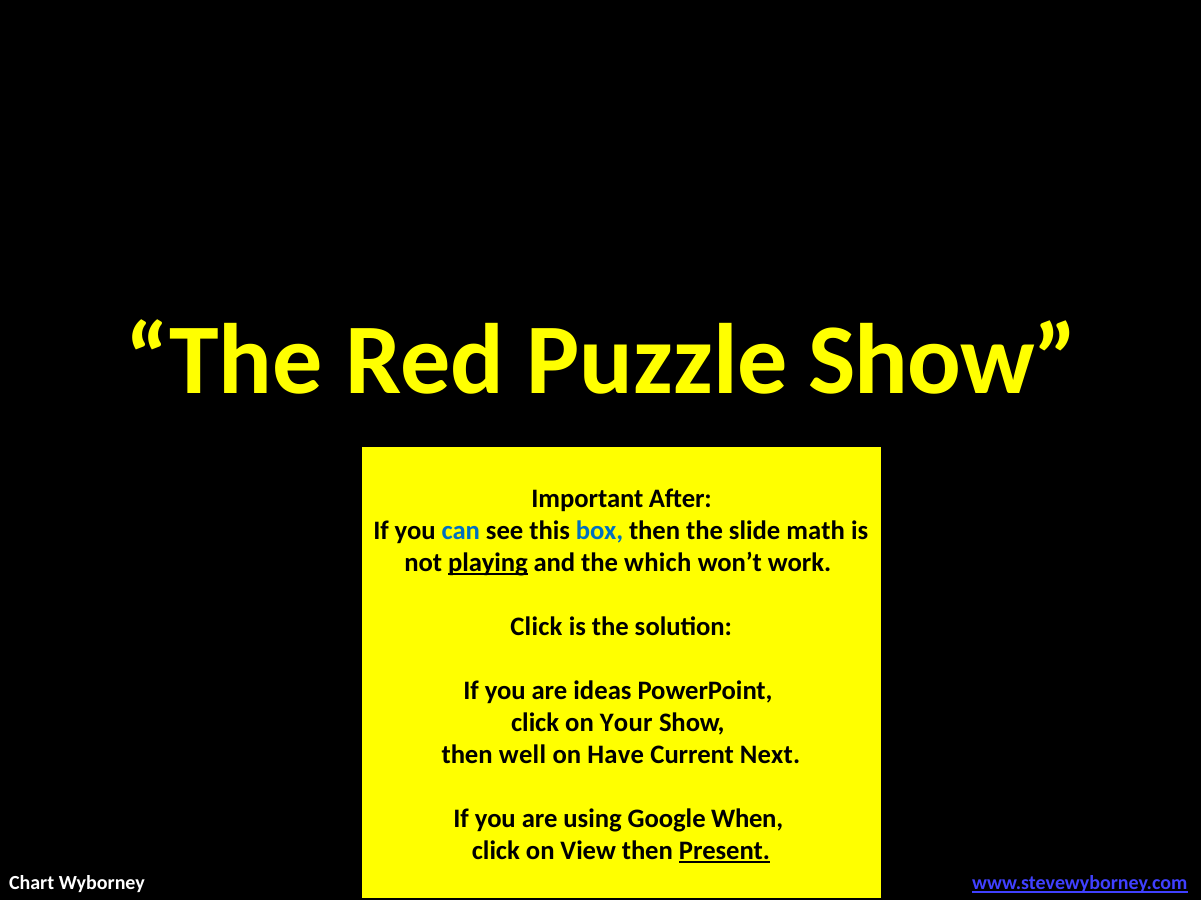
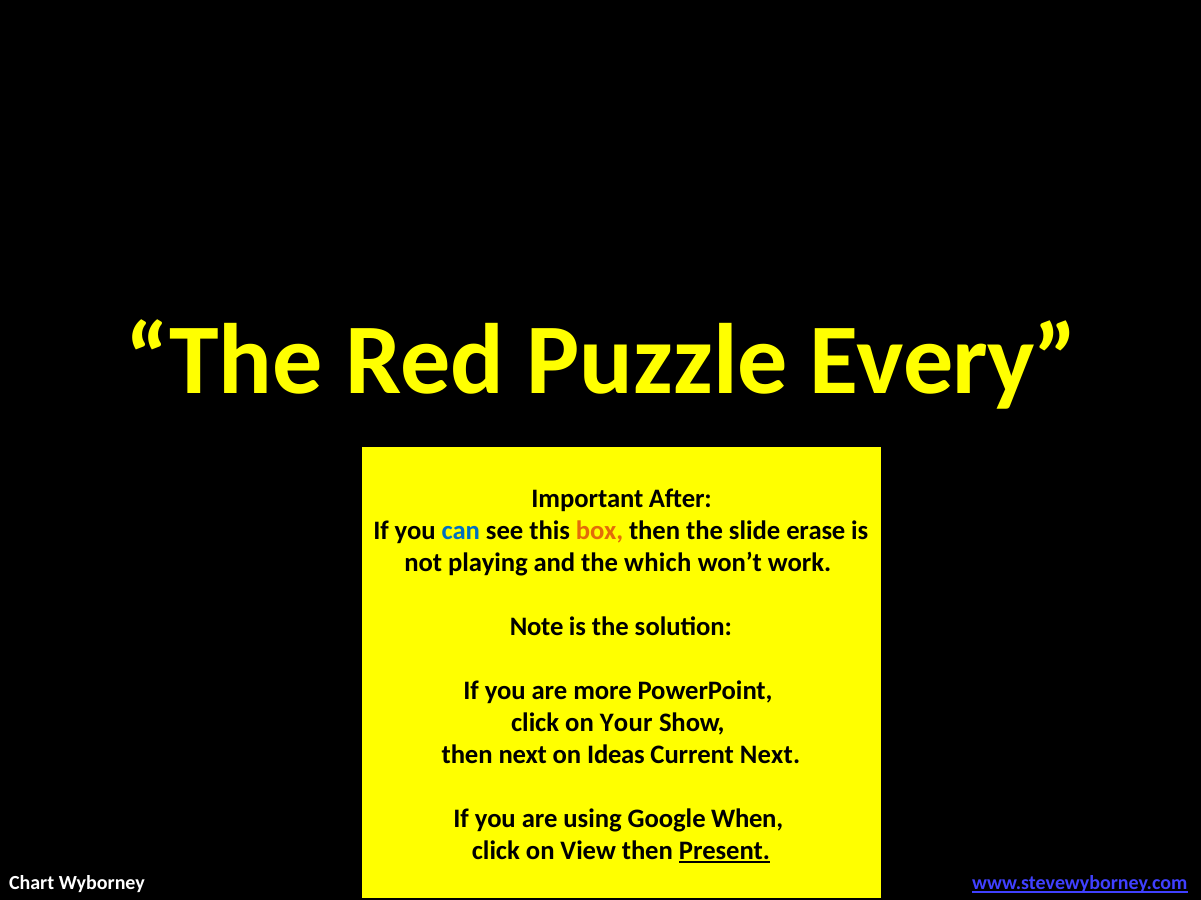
Puzzle Show: Show -> Every (943, 361)
box colour: blue -> orange (600, 531)
math: math -> erase (816, 531)
playing underline: present -> none (488, 563)
Click: Click -> Note (537, 627)
ideas: ideas -> more (603, 691)
then well: well -> next (523, 755)
Have: Have -> Ideas (616, 755)
